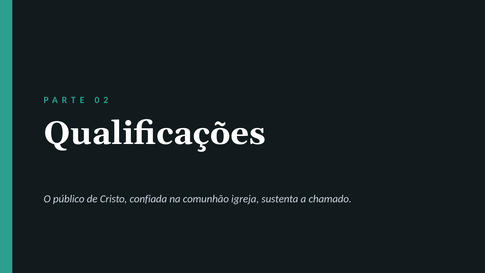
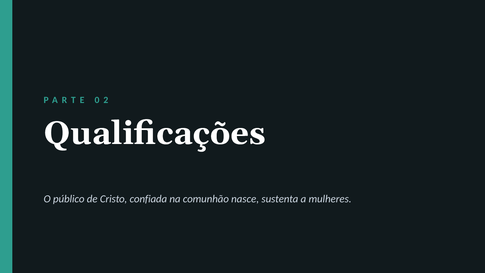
igreja: igreja -> nasce (245, 199)
chamado: chamado -> mulheres (330, 199)
